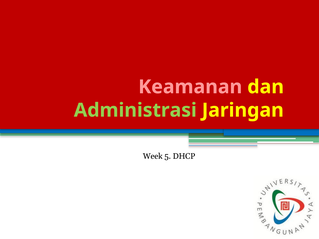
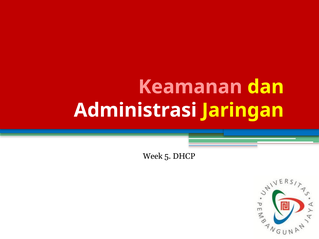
Administrasi colour: light green -> white (135, 110)
